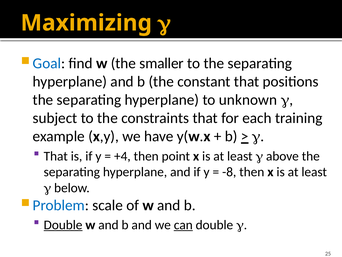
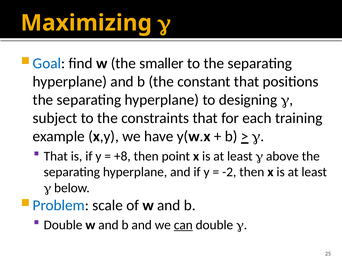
unknown: unknown -> designing (248, 100)
+4: +4 -> +8 (122, 156)
-8: -8 -> -2 (229, 172)
Double underline: present -> none (63, 225)
